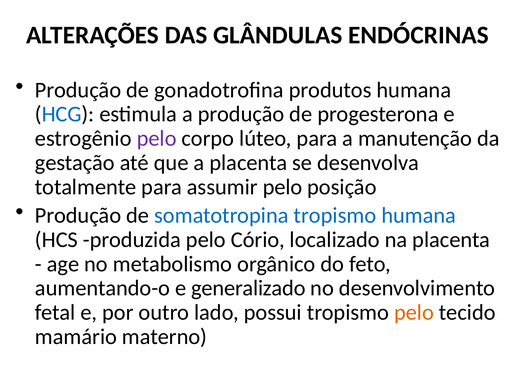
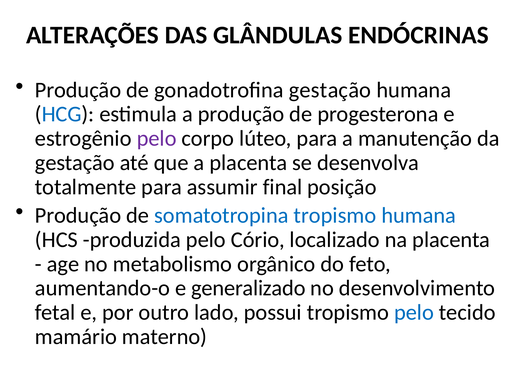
gonadotrofina produtos: produtos -> gestação (330, 90)
assumir pelo: pelo -> final (283, 187)
pelo colour: orange -> blue (414, 312)
